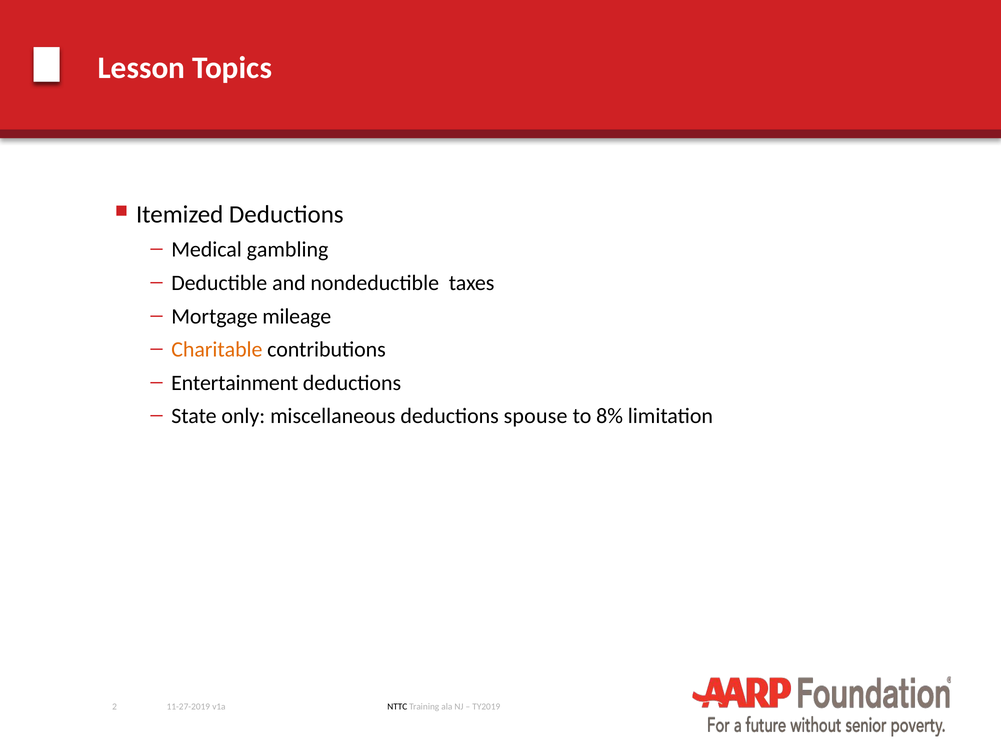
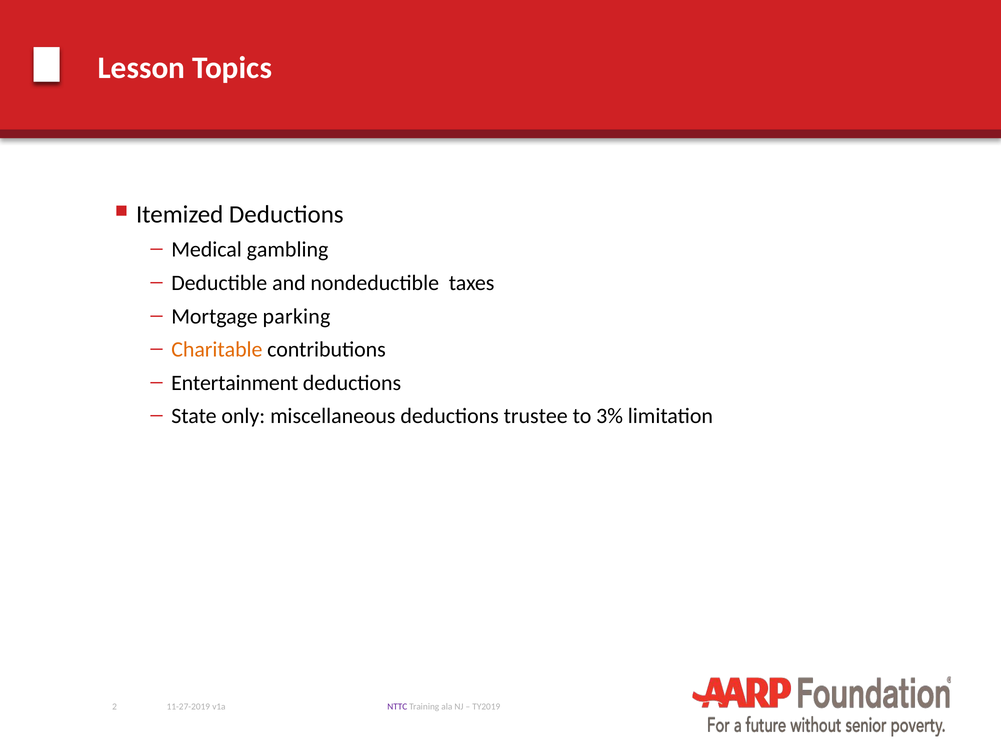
mileage: mileage -> parking (297, 316)
spouse: spouse -> trustee (536, 416)
8%: 8% -> 3% (610, 416)
NTTC colour: black -> purple (397, 706)
